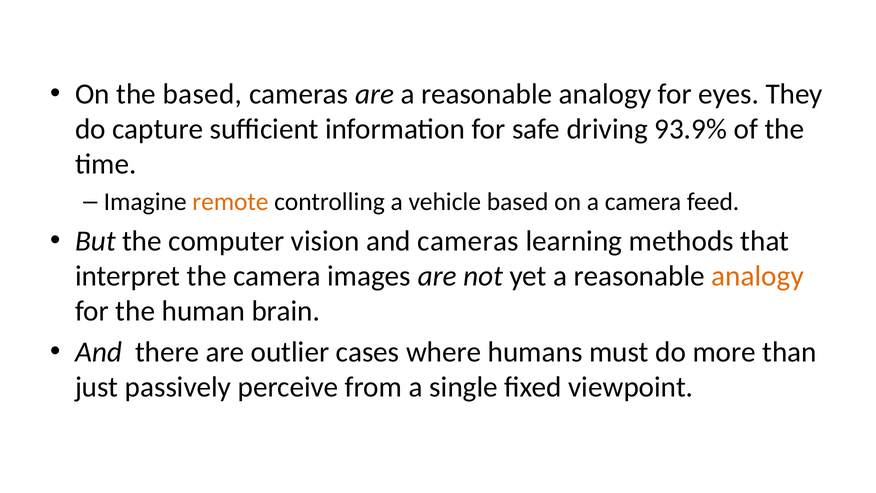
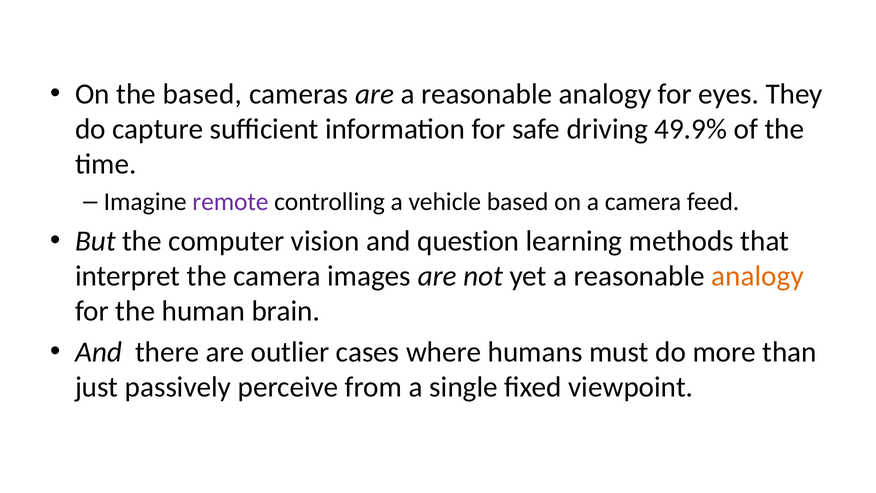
93.9%: 93.9% -> 49.9% (691, 129)
remote colour: orange -> purple (230, 202)
and cameras: cameras -> question (468, 241)
